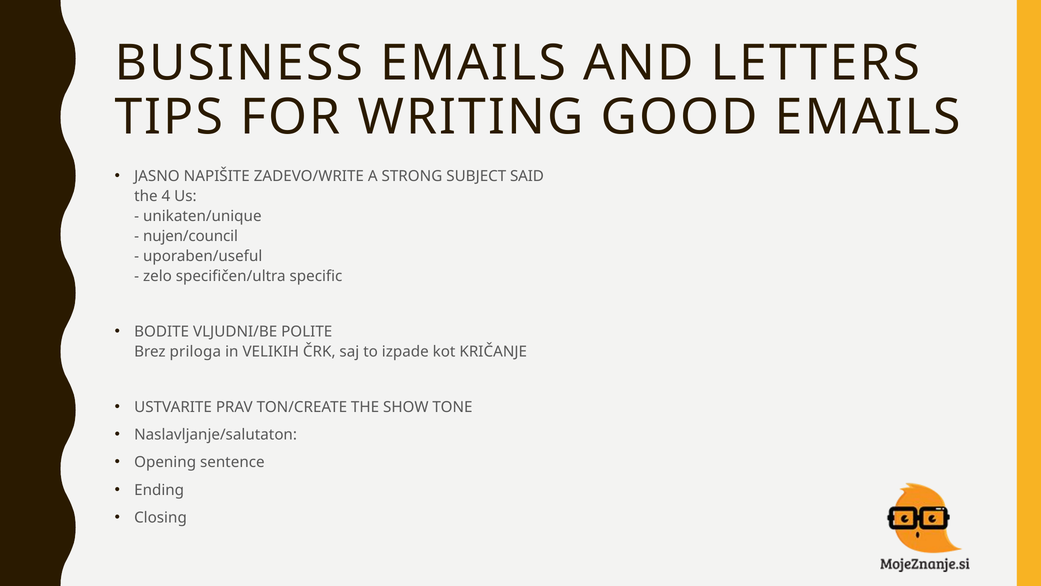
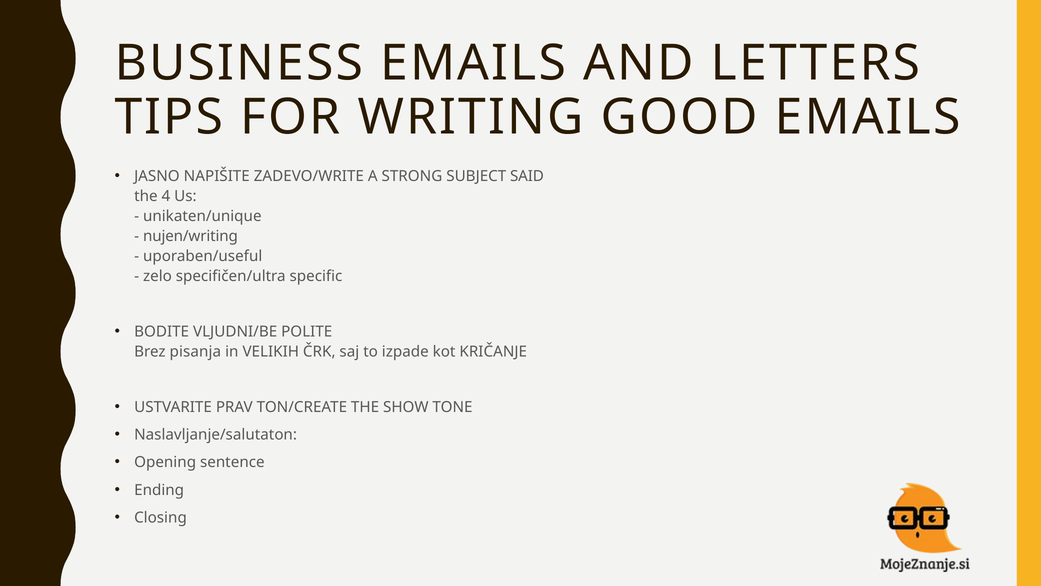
nujen/council: nujen/council -> nujen/writing (190, 236)
priloga: priloga -> pisanja (195, 351)
